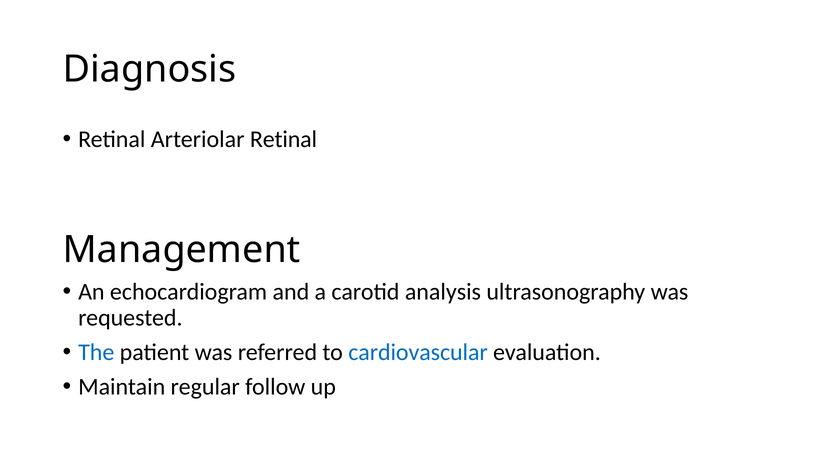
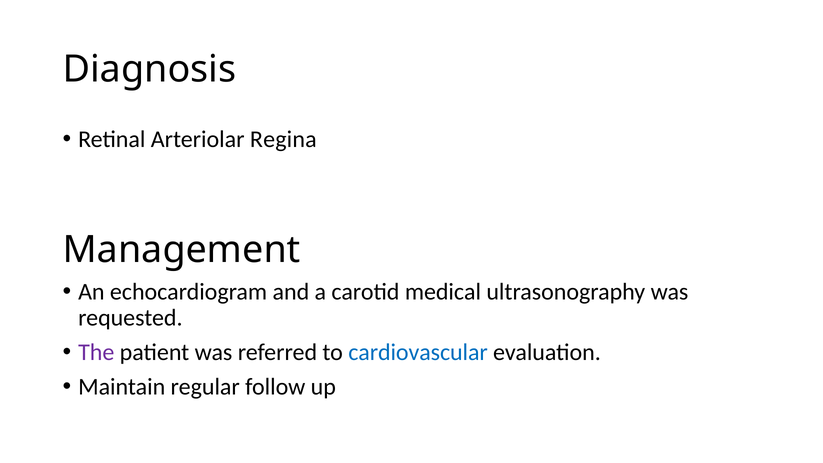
Arteriolar Retinal: Retinal -> Regina (283, 139)
analysis: analysis -> medical (443, 292)
The colour: blue -> purple (96, 352)
